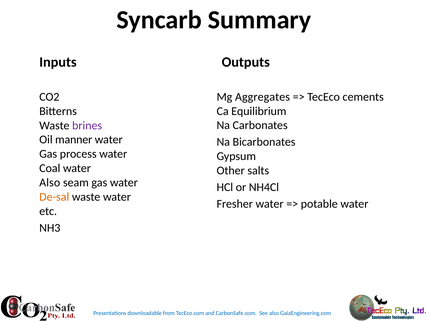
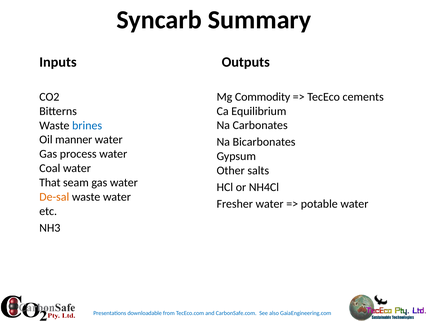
Aggregates: Aggregates -> Commodity (263, 97)
brines colour: purple -> blue (87, 125)
Also: Also -> That (50, 183)
